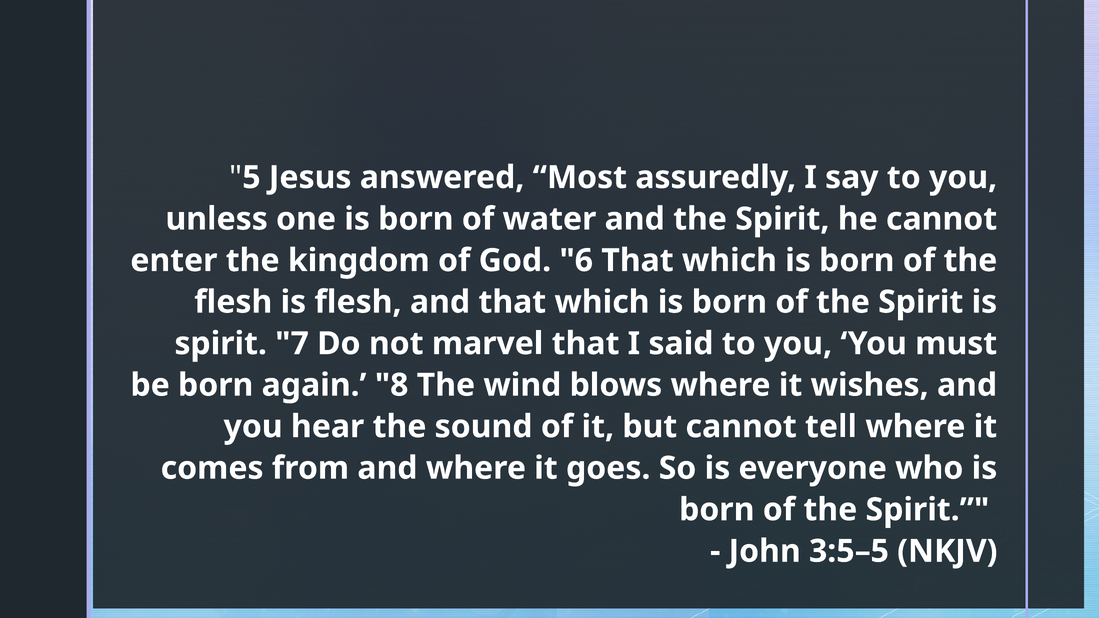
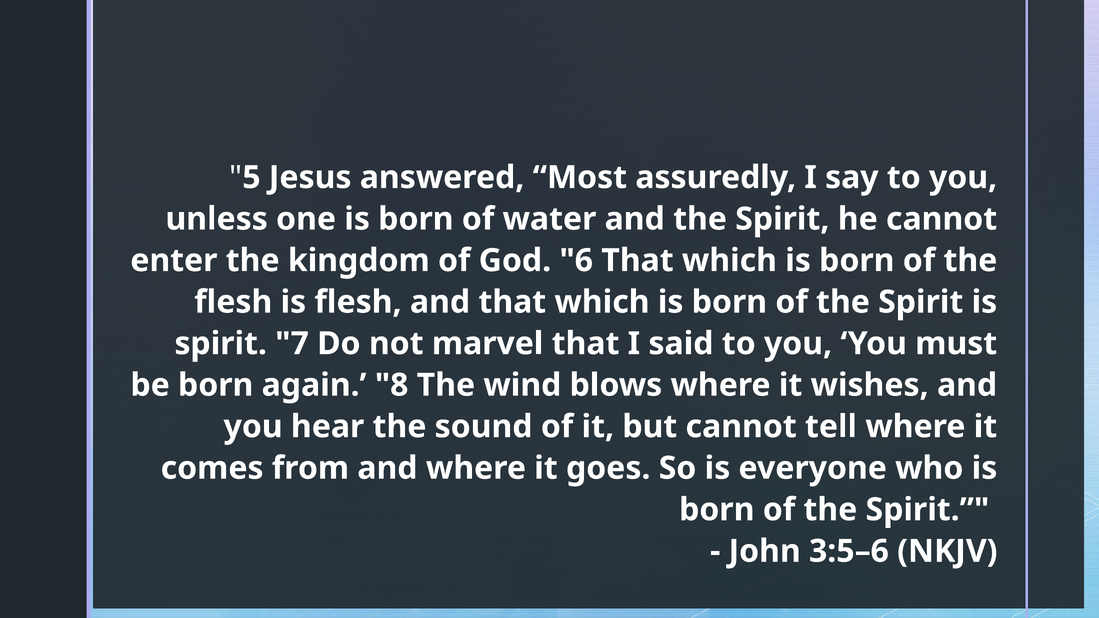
3:5–5: 3:5–5 -> 3:5–6 (849, 551)
